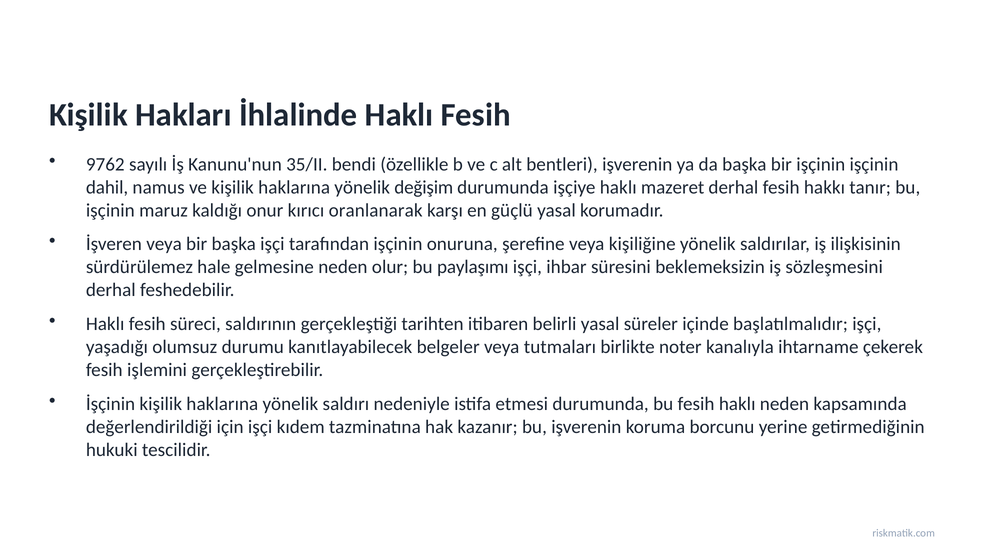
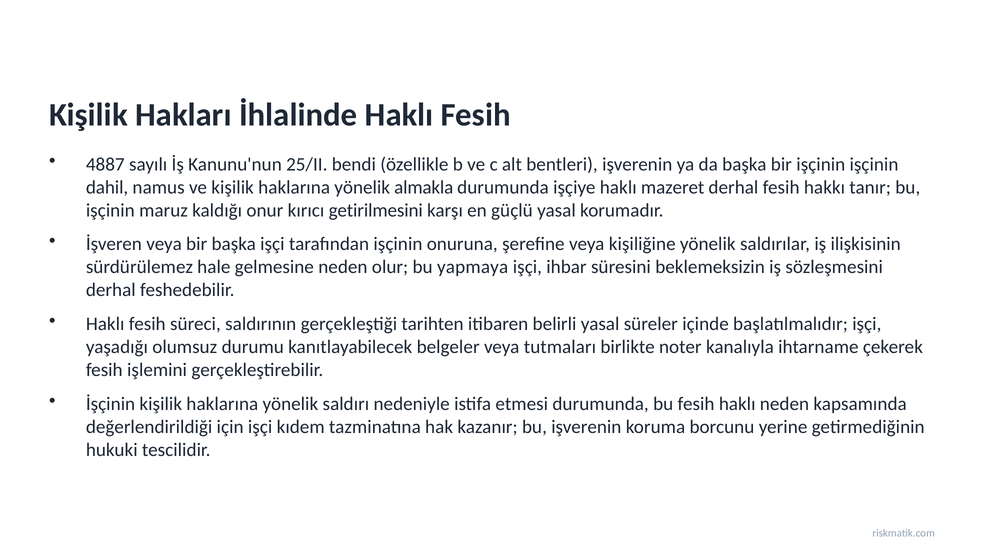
9762: 9762 -> 4887 (105, 164)
35/II: 35/II -> 25/II (307, 164)
değişim: değişim -> almakla (424, 187)
oranlanarak: oranlanarak -> getirilmesini (376, 210)
paylaşımı: paylaşımı -> yapmaya (473, 267)
